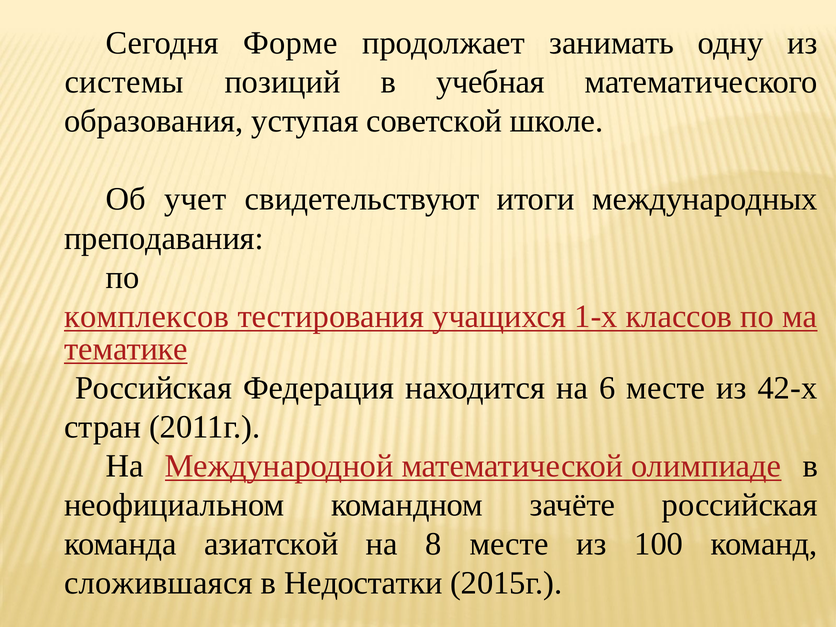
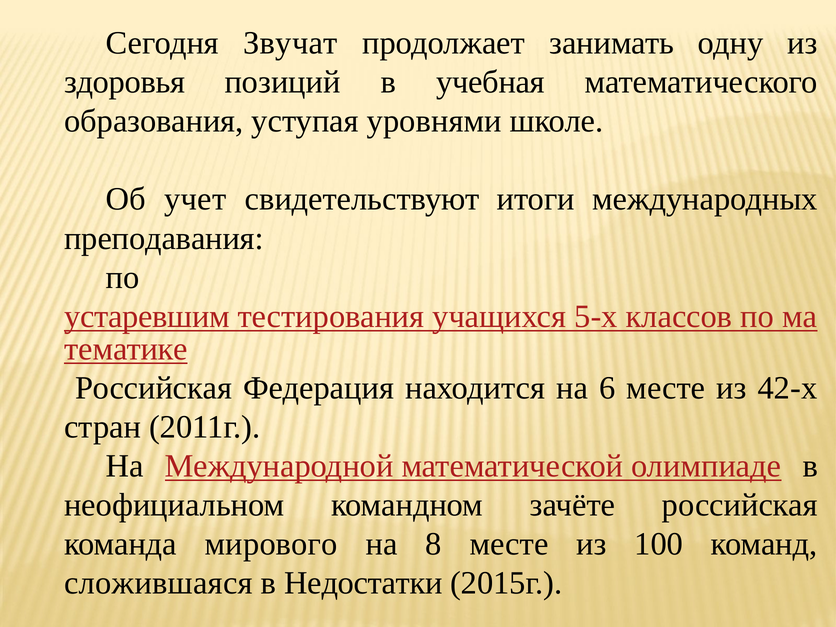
Форме: Форме -> Звучат (290, 43)
системы: системы -> здоровья (125, 82)
советской: советской -> уровнями (434, 121)
комплексов: комплексов -> устаревшим (147, 316)
1-х: 1-х -> 5-х (596, 316)
азиатской: азиатской -> мирового (271, 544)
